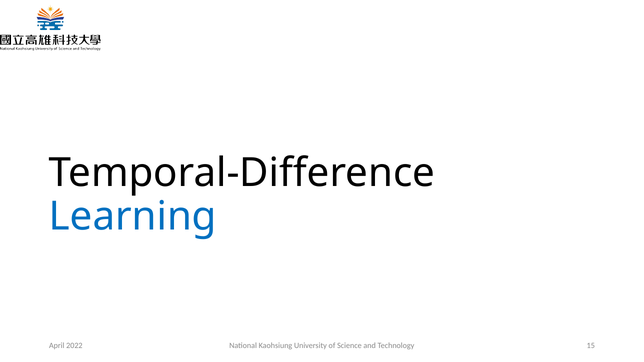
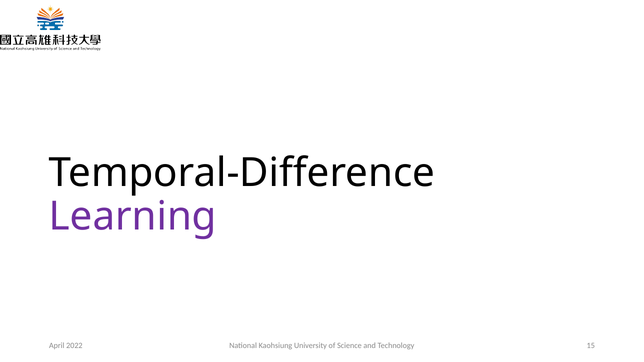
Learning colour: blue -> purple (133, 217)
